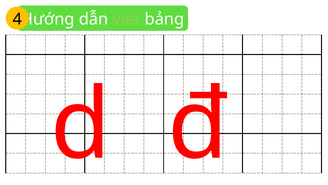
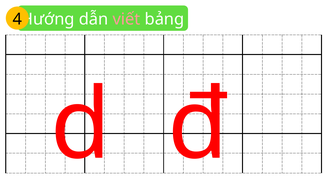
viết colour: light green -> pink (127, 19)
